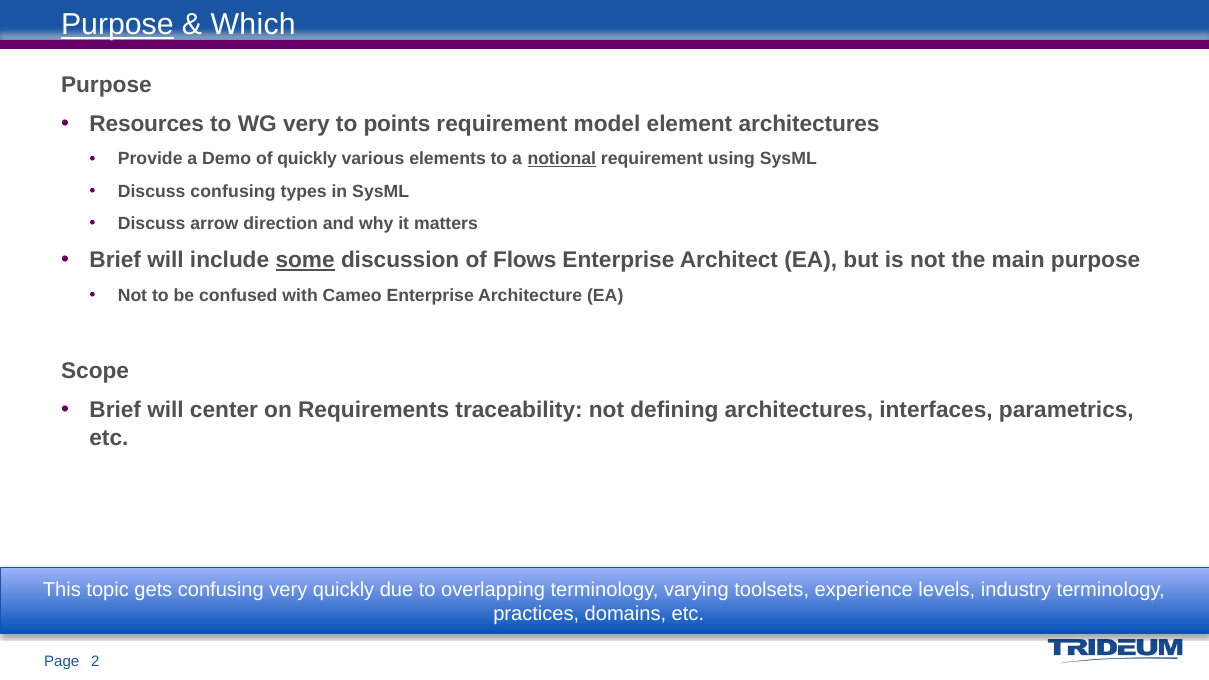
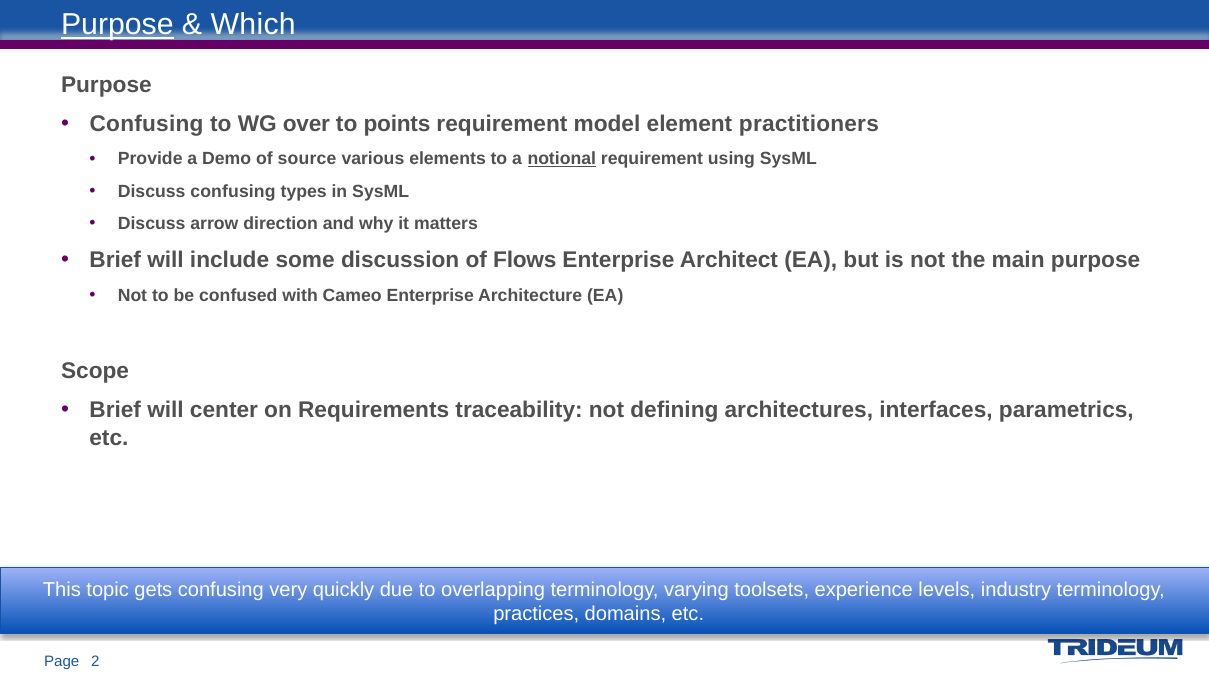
Resources: Resources -> Confusing (147, 124)
WG very: very -> over (306, 124)
element architectures: architectures -> practitioners (809, 124)
of quickly: quickly -> source (307, 159)
some underline: present -> none (305, 260)
